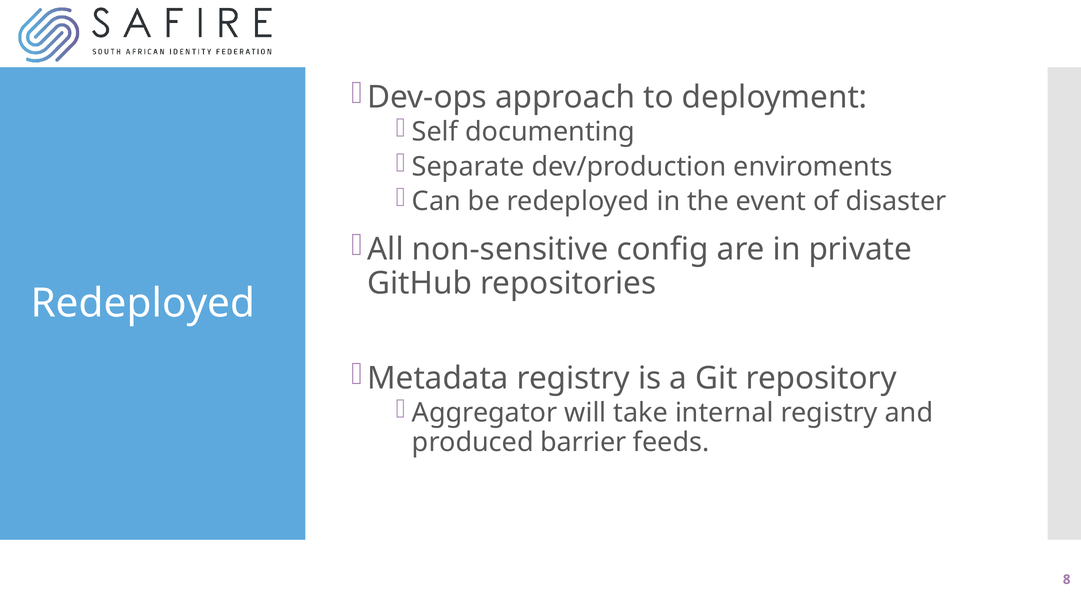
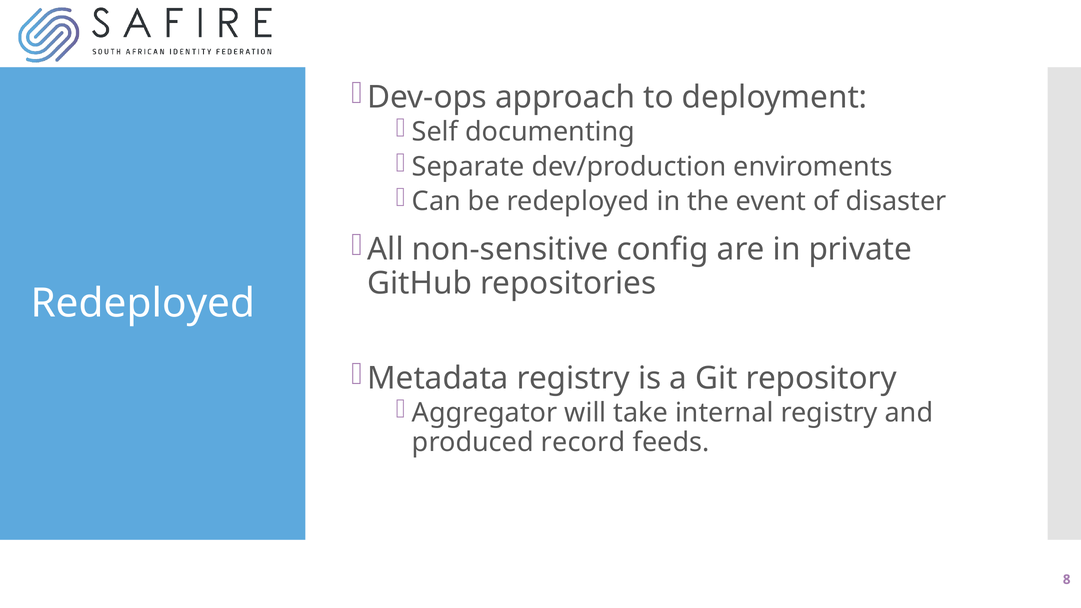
barrier: barrier -> record (583, 442)
